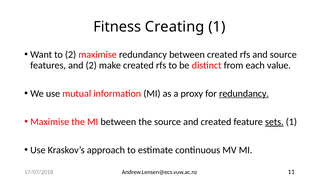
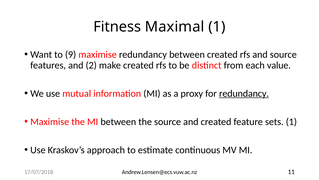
Creating: Creating -> Maximal (175, 27)
to 2: 2 -> 9 (71, 54)
sets underline: present -> none (274, 121)
